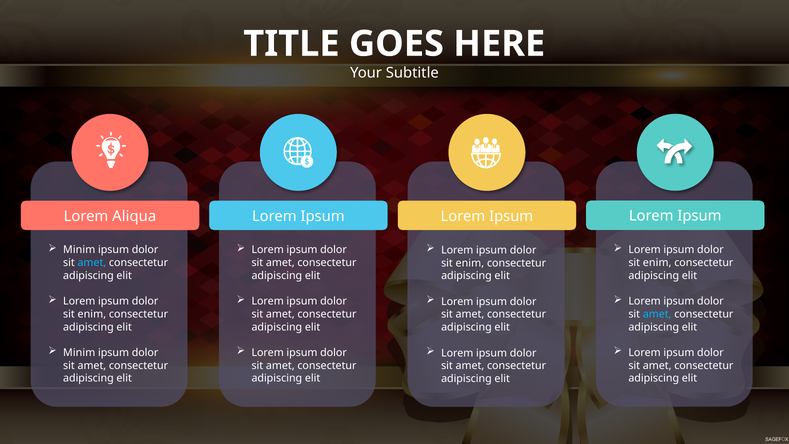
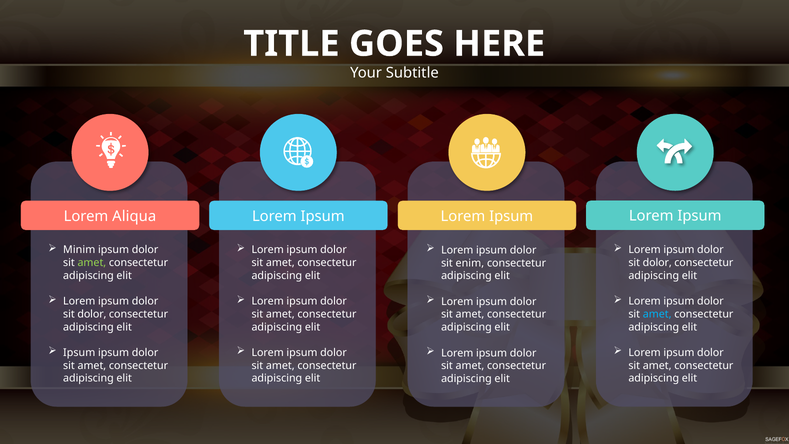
amet colour: light blue -> light green (92, 263)
enim: enim -> dolor (657, 263)
enim: enim -> dolor (92, 314)
Minim: Minim -> Ipsum (79, 353)
